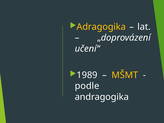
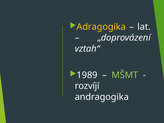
učení“: učení“ -> vztah“ (87, 49)
MŠMT colour: yellow -> light green (125, 75)
podle: podle -> rozvíjí (87, 86)
